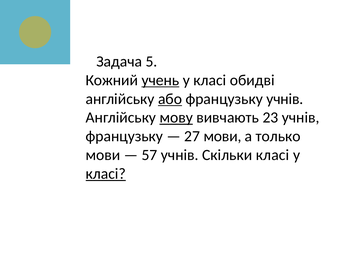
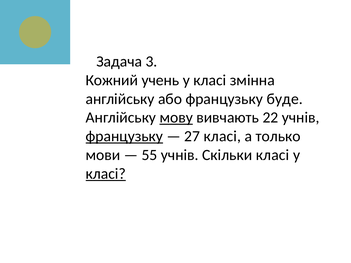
5: 5 -> 3 (152, 62)
учень underline: present -> none (160, 80)
обидві: обидві -> змінна (252, 80)
або underline: present -> none (170, 99)
французьку учнів: учнів -> буде (285, 99)
23: 23 -> 22 (270, 118)
французьку underline: none -> present (124, 136)
27 мови: мови -> класі (222, 136)
57: 57 -> 55 (149, 155)
